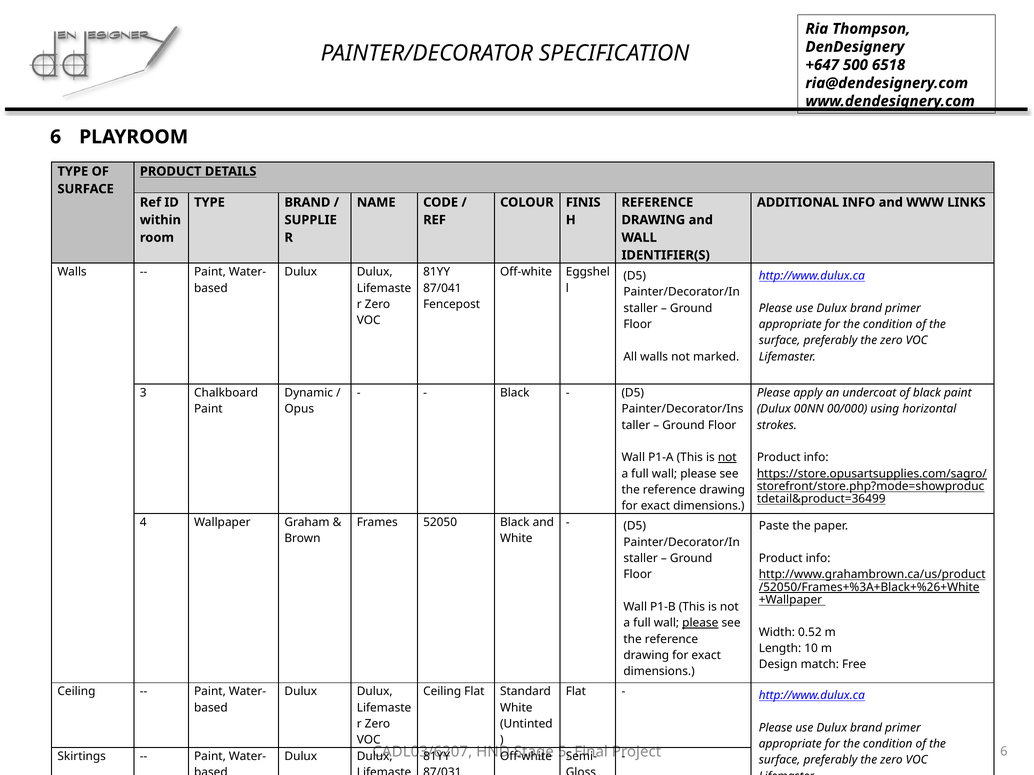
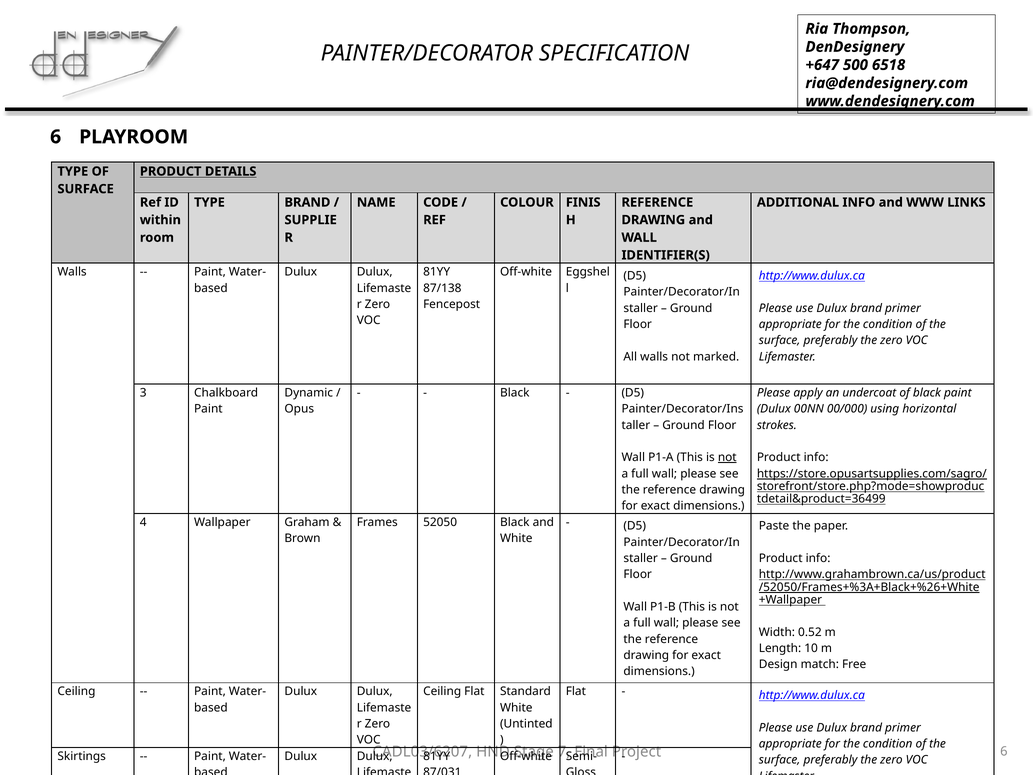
87/041: 87/041 -> 87/138 (442, 288)
please underline: present -> none (700, 623)
5: 5 -> 7 (564, 752)
